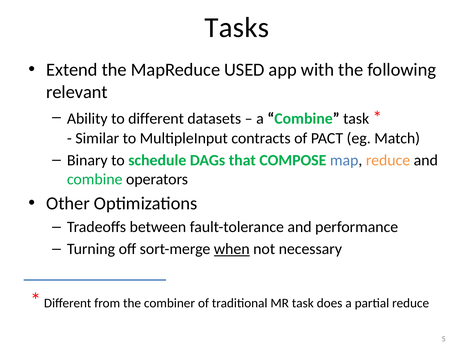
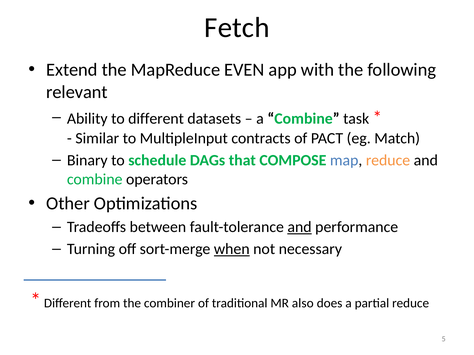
Tasks: Tasks -> Fetch (237, 28)
USED: USED -> EVEN (244, 70)
and underline: none -> present (300, 227)
MR task: task -> also (303, 303)
